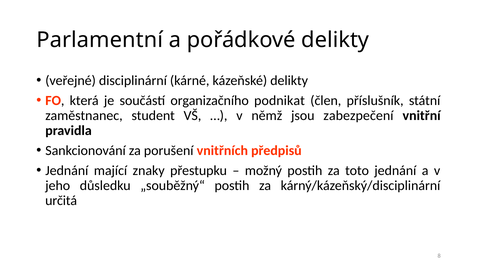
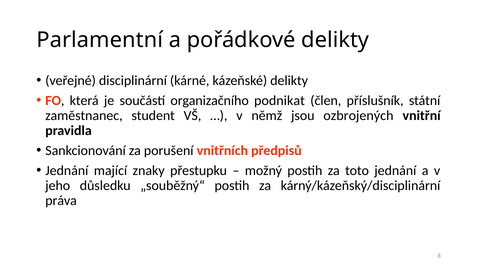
zabezpečení: zabezpečení -> ozbrojených (358, 116)
určitá: určitá -> práva (61, 201)
